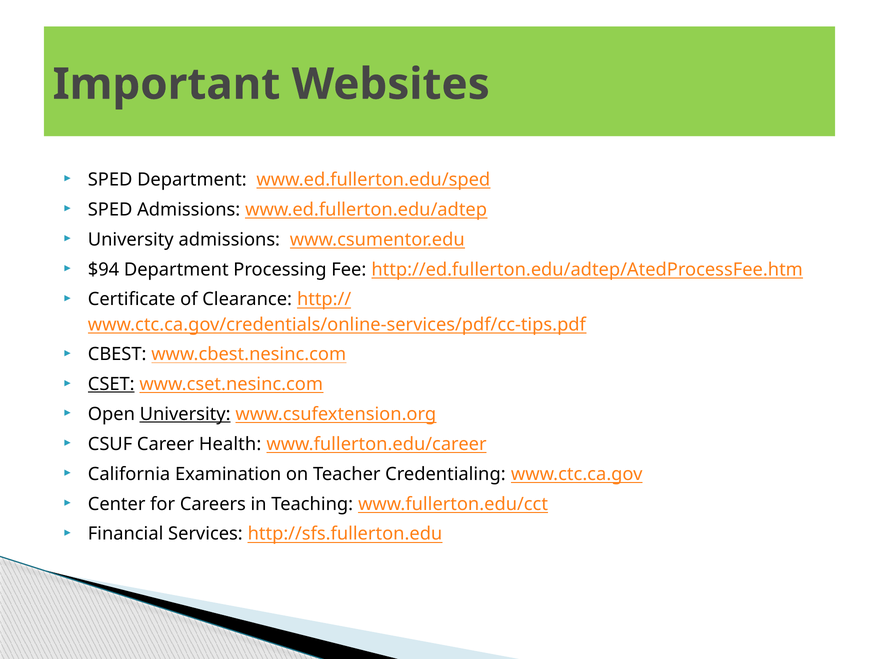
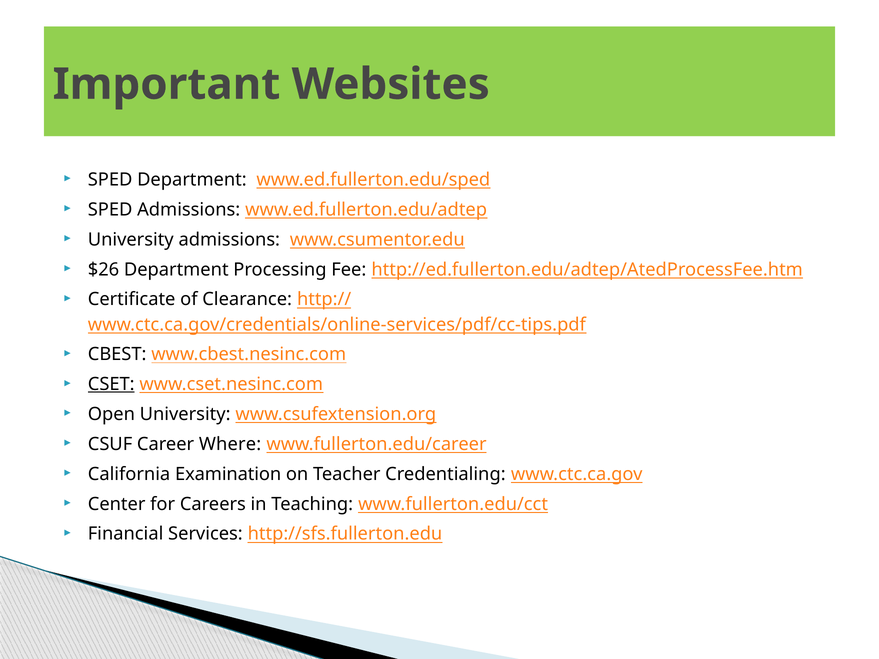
$94: $94 -> $26 (104, 270)
University underline: present -> none (185, 414)
Health: Health -> Where (230, 444)
